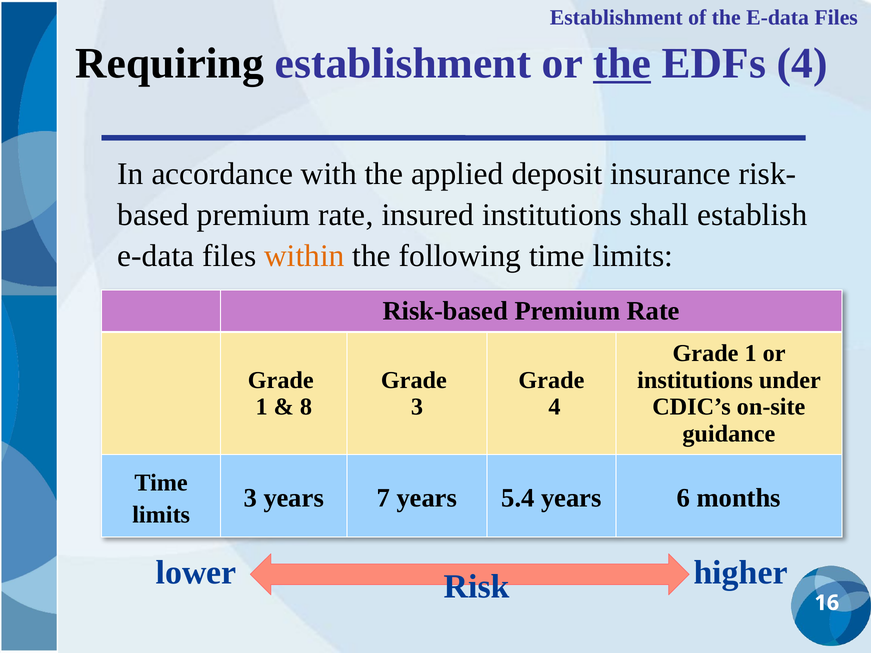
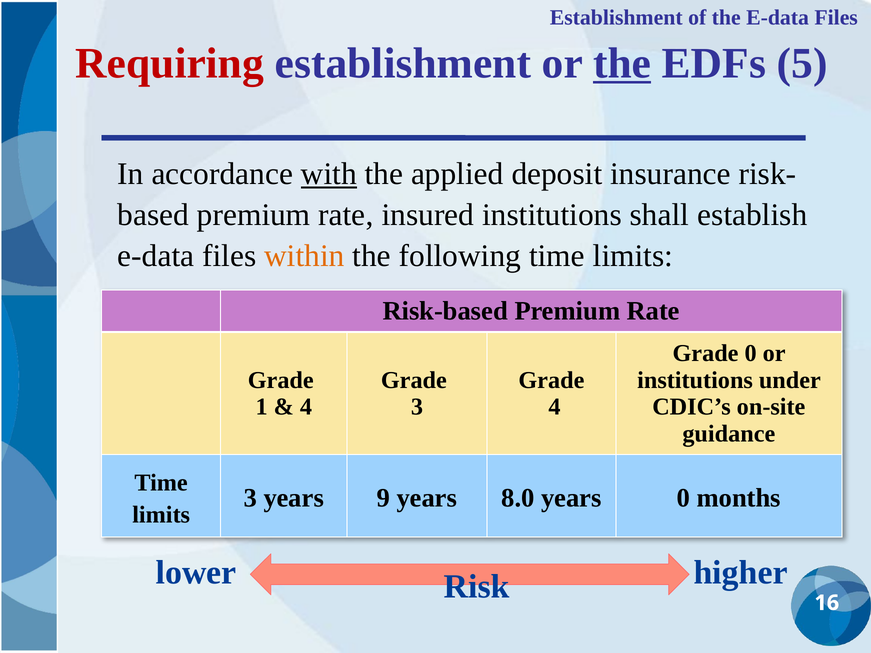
Requiring colour: black -> red (170, 63)
EDFs 4: 4 -> 5 (802, 63)
with underline: none -> present (329, 174)
1: 1 -> 0 (751, 353)
8: 8 -> 4 (306, 407)
7: 7 -> 9 (383, 498)
5.4: 5.4 -> 8.0 (518, 498)
years 6: 6 -> 0 (684, 498)
